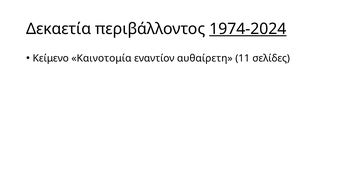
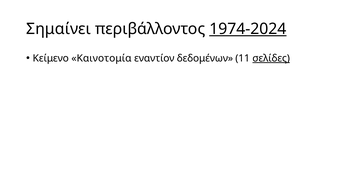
Δεκαετία: Δεκαετία -> Σημαίνει (59, 29)
αυθαίρετη: αυθαίρετη -> δεδομένων (205, 58)
σελίδες underline: none -> present (271, 58)
